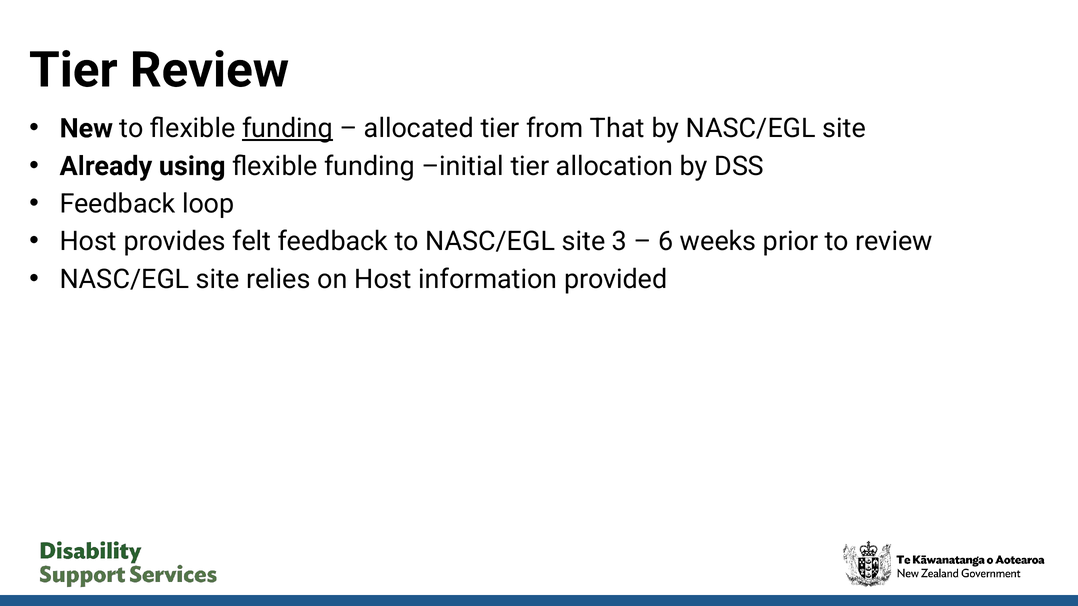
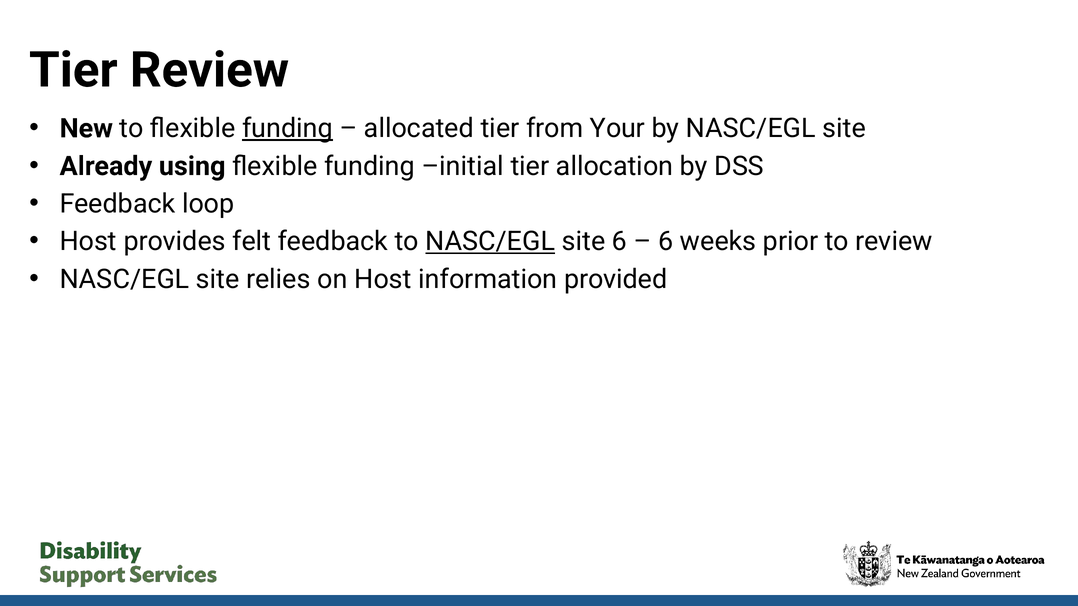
That: That -> Your (618, 129)
NASC/EGL underline: none -> present (490, 242)
site 3: 3 -> 6 (620, 242)
